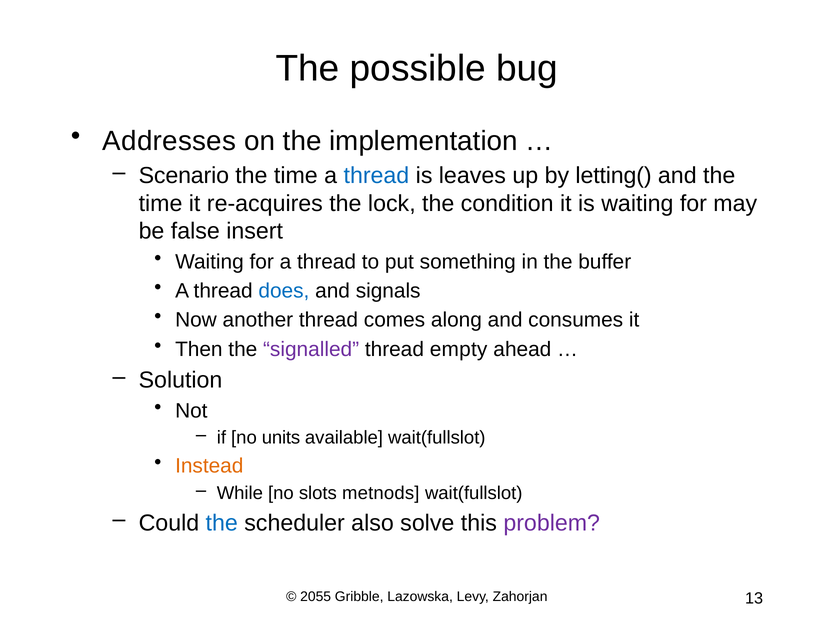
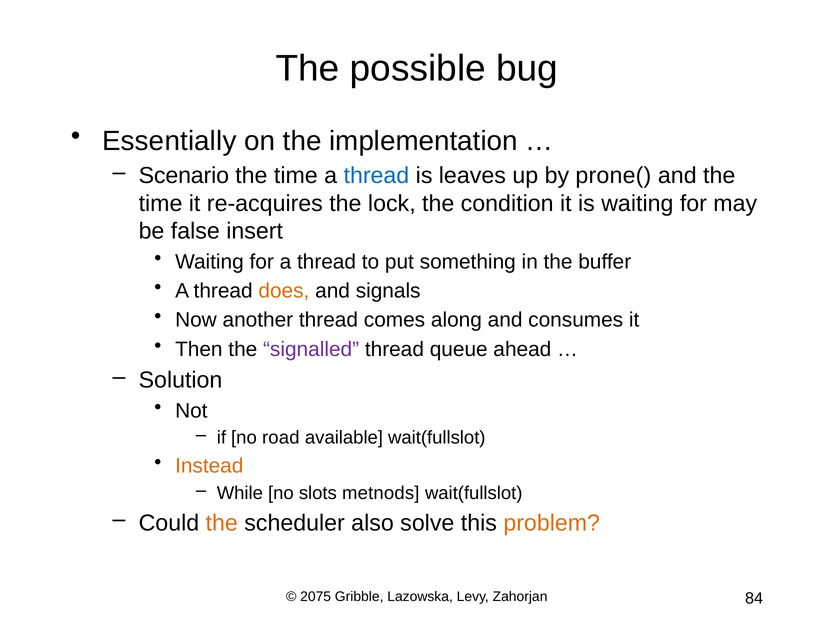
Addresses: Addresses -> Essentially (169, 141)
letting(: letting( -> prone( (613, 176)
does colour: blue -> orange (284, 291)
empty: empty -> queue (459, 349)
units: units -> road (281, 438)
the colour: blue -> orange (222, 523)
problem colour: purple -> orange (552, 523)
2055: 2055 -> 2075 (316, 597)
13: 13 -> 84 (754, 599)
